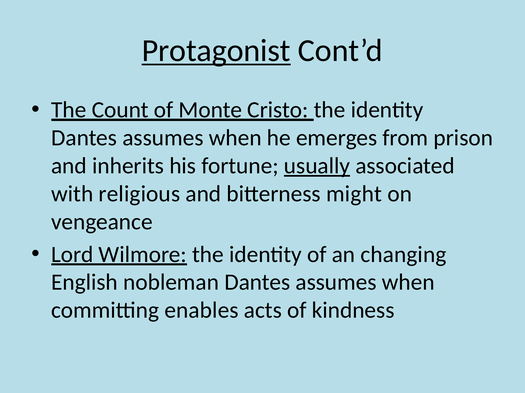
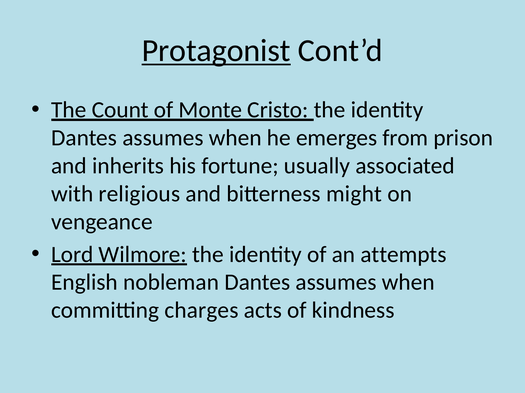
usually underline: present -> none (317, 166)
changing: changing -> attempts (404, 255)
enables: enables -> charges (201, 311)
